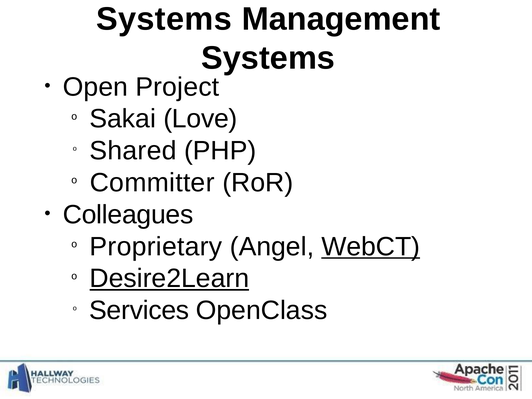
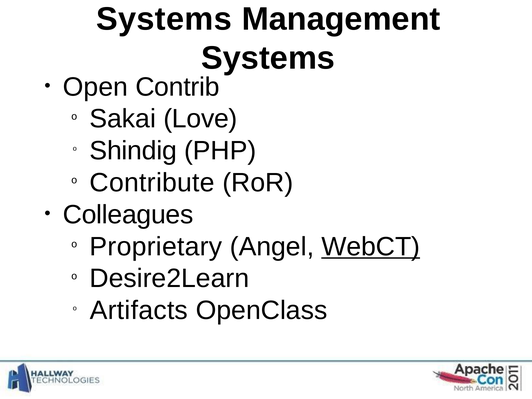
Project: Project -> Contrib (178, 87)
Shared: Shared -> Shindig (133, 151)
Committer: Committer -> Contribute (152, 183)
Desire2Learn underline: present -> none (169, 278)
Services: Services -> Artifacts (139, 310)
